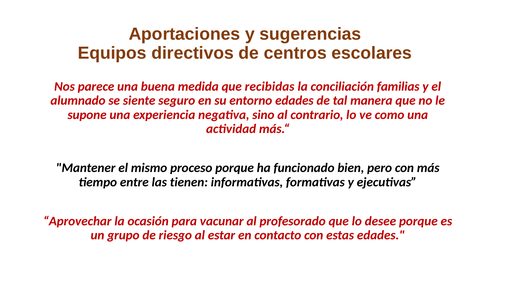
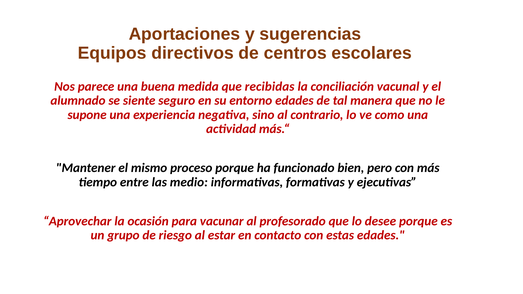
familias: familias -> vacunal (398, 87)
tienen: tienen -> medio (189, 182)
